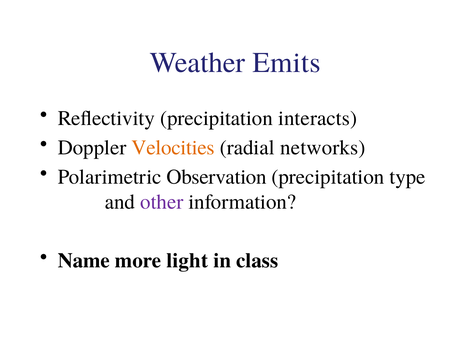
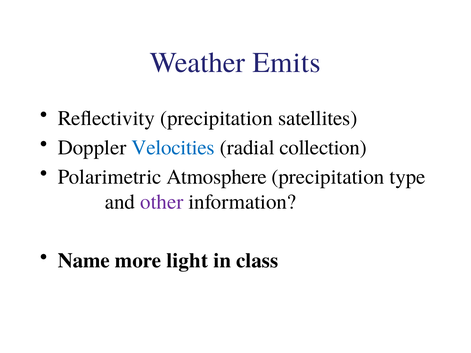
interacts: interacts -> satellites (318, 118)
Velocities colour: orange -> blue (173, 148)
networks: networks -> collection (323, 148)
Observation: Observation -> Atmosphere (217, 177)
